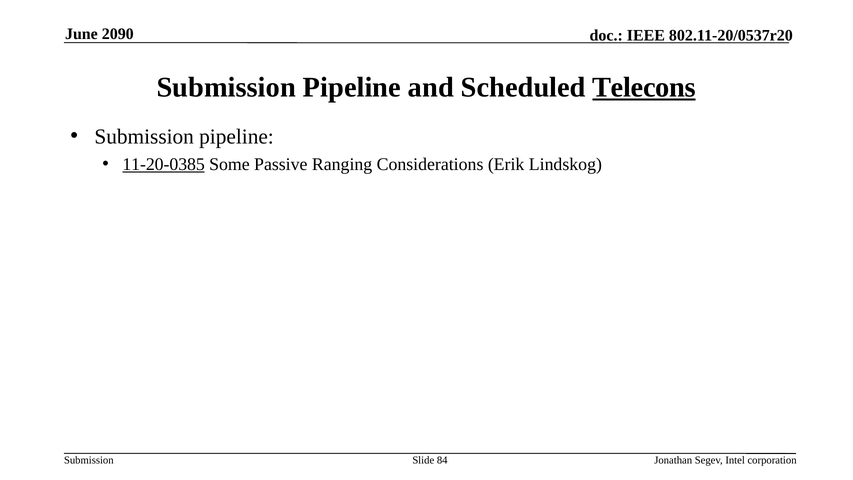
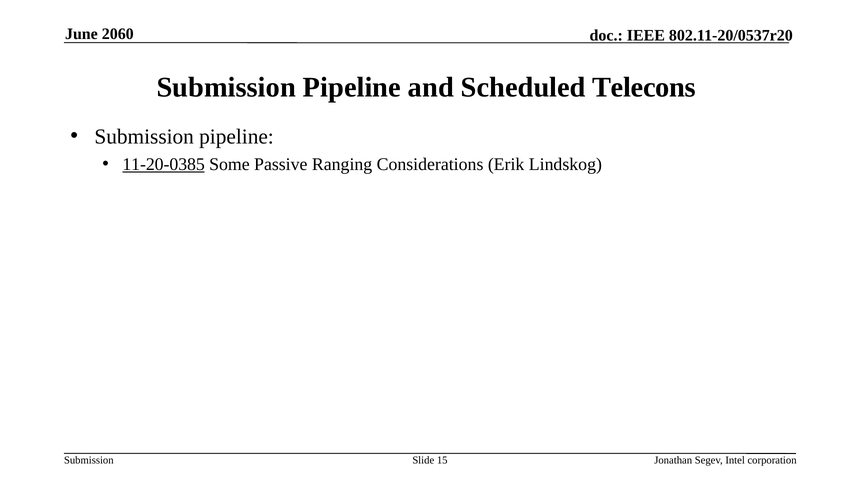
2090: 2090 -> 2060 (118, 34)
Telecons underline: present -> none (644, 87)
84: 84 -> 15 (442, 460)
